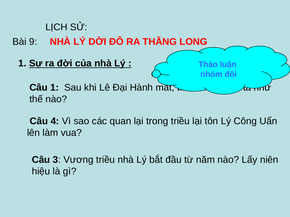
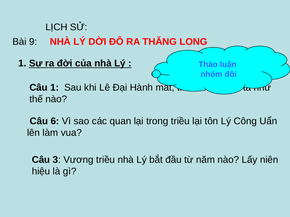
4: 4 -> 6 (55, 121)
